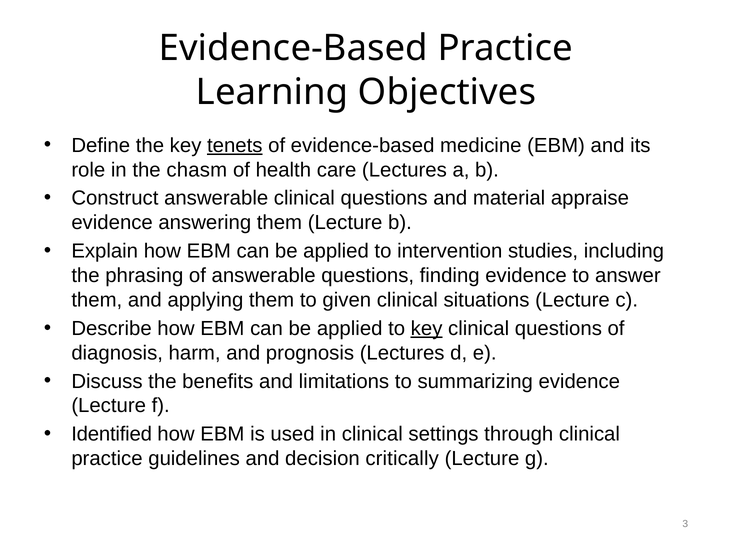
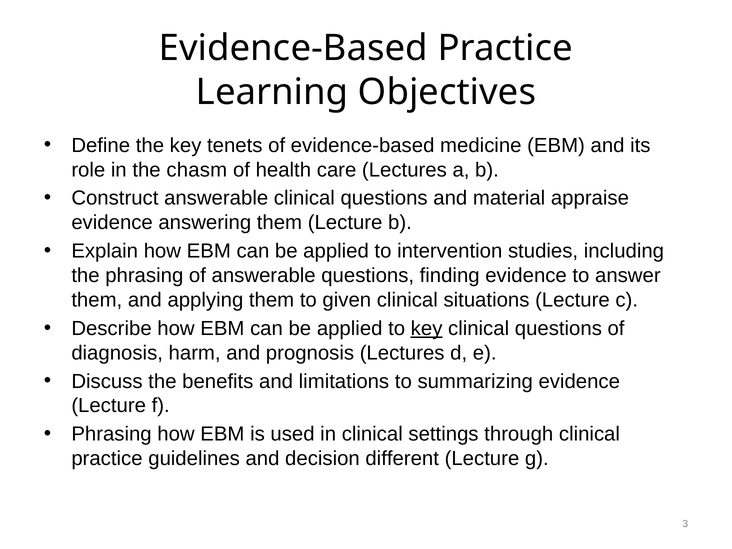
tenets underline: present -> none (235, 145)
Identified: Identified -> Phrasing (112, 434)
critically: critically -> different (402, 459)
